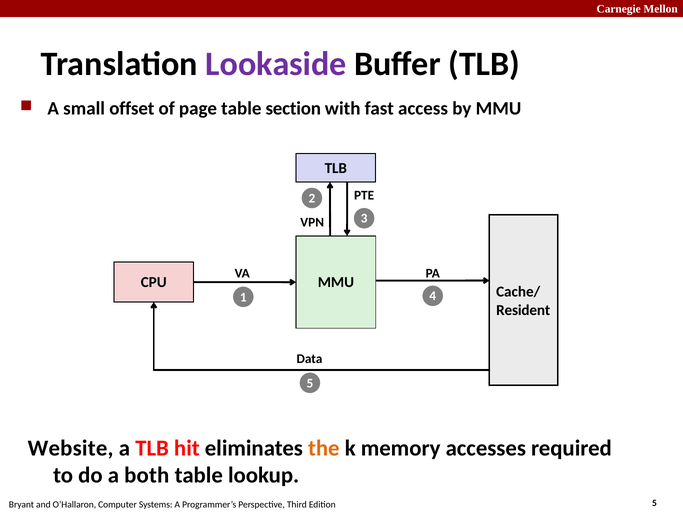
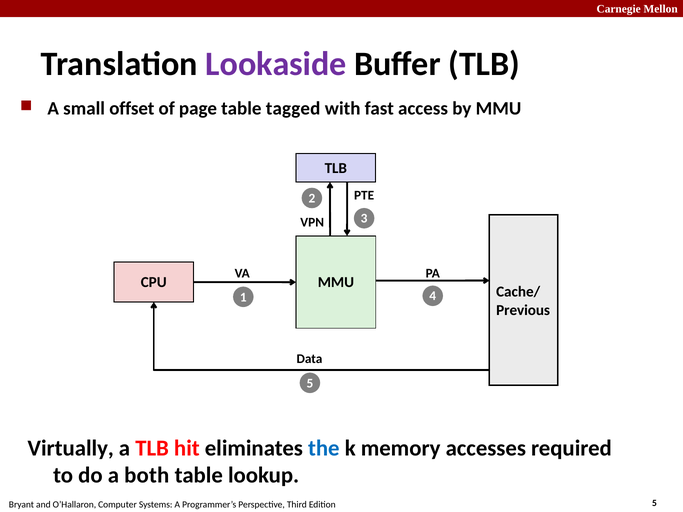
section: section -> tagged (293, 108)
Resident: Resident -> Previous (523, 310)
Website: Website -> Virtually (71, 448)
the colour: orange -> blue (324, 448)
